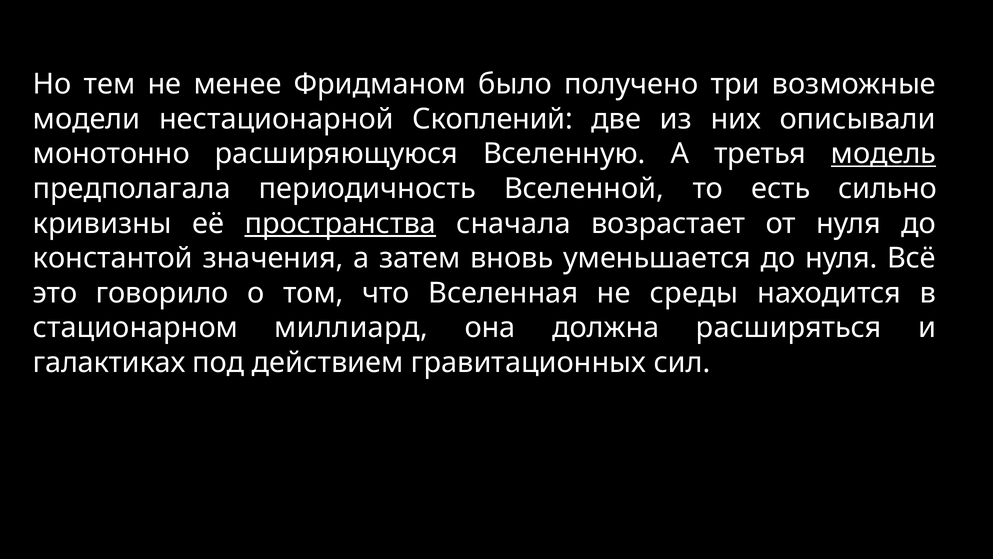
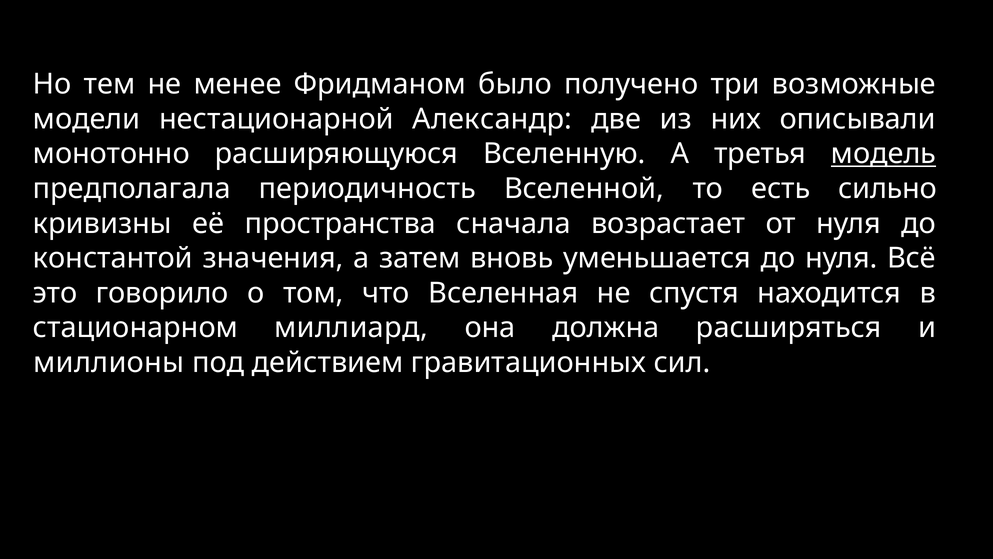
Скоплений: Скоплений -> Александр (492, 119)
пространства underline: present -> none (340, 223)
среды: среды -> спустя (694, 293)
галактиках: галактиках -> миллионы (109, 362)
